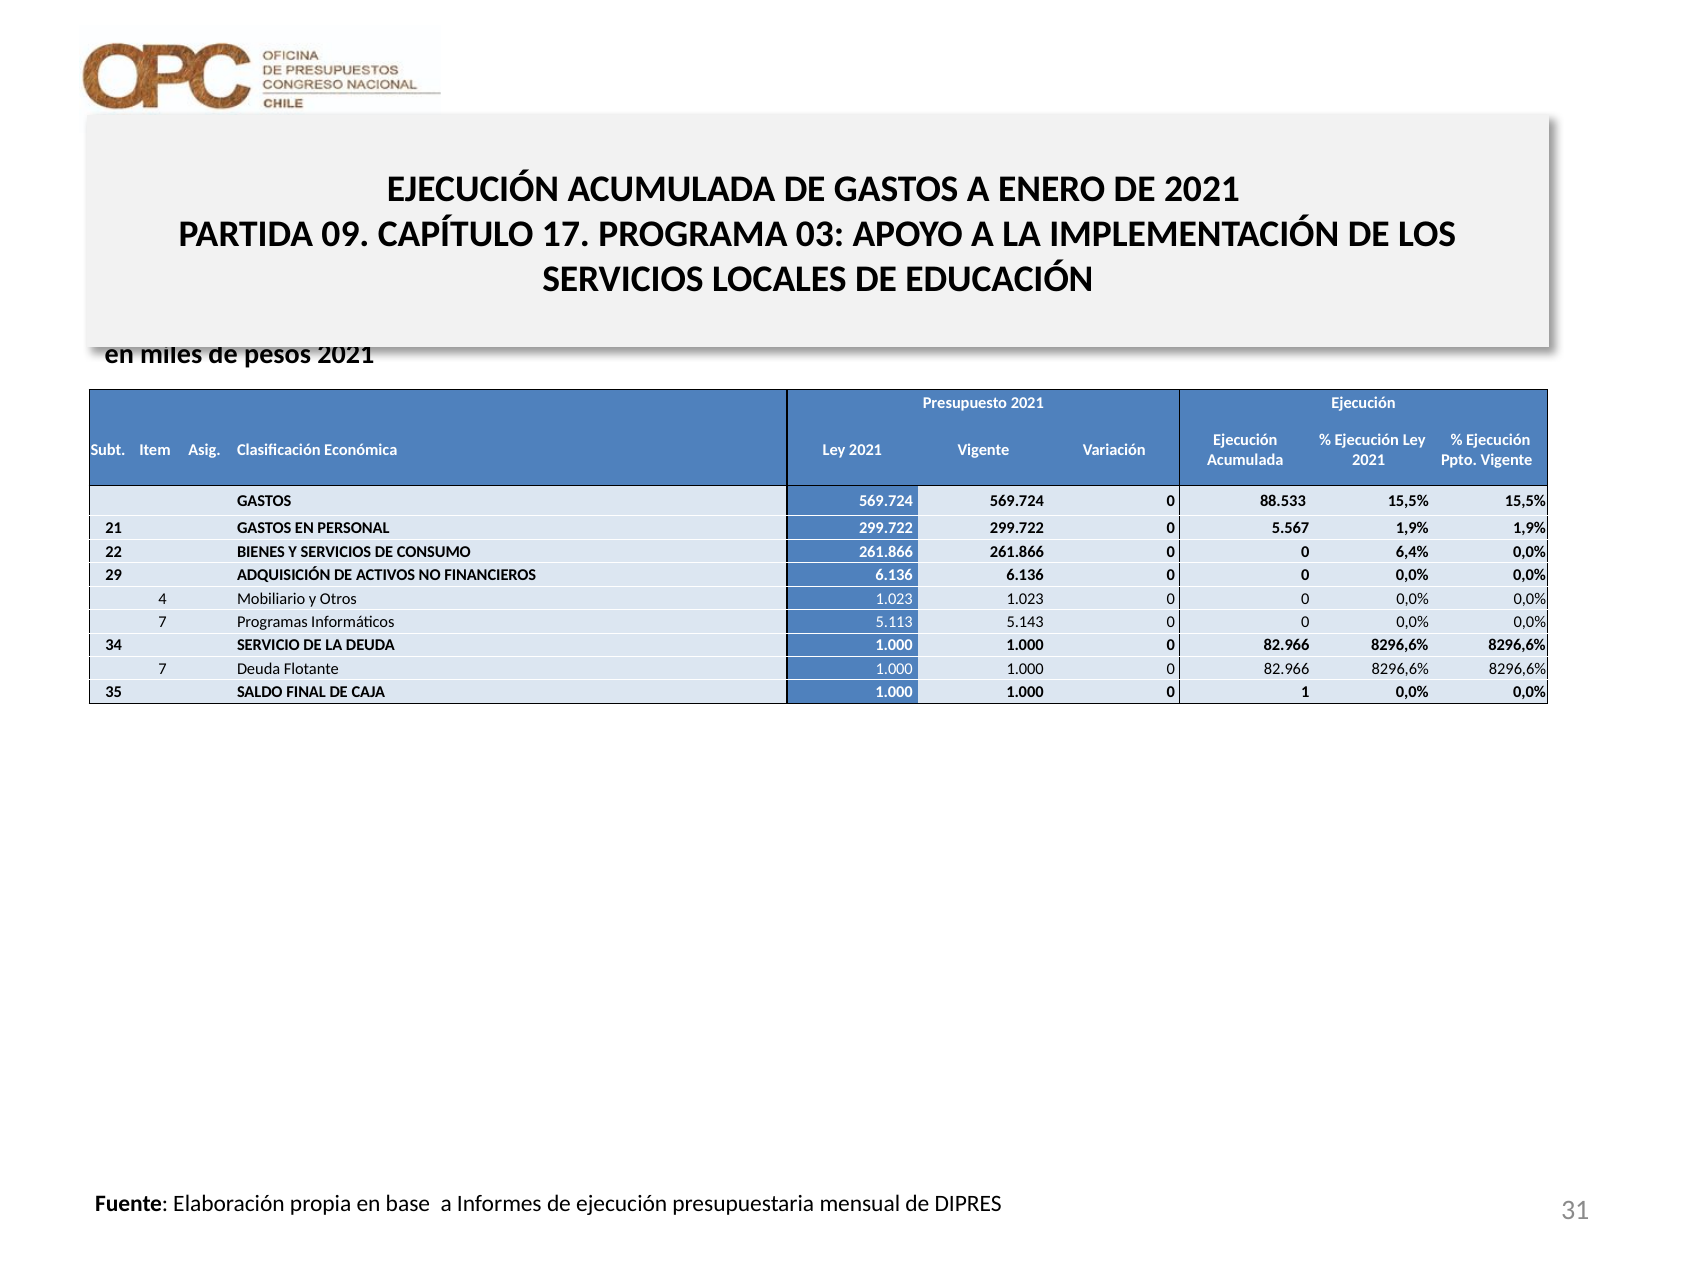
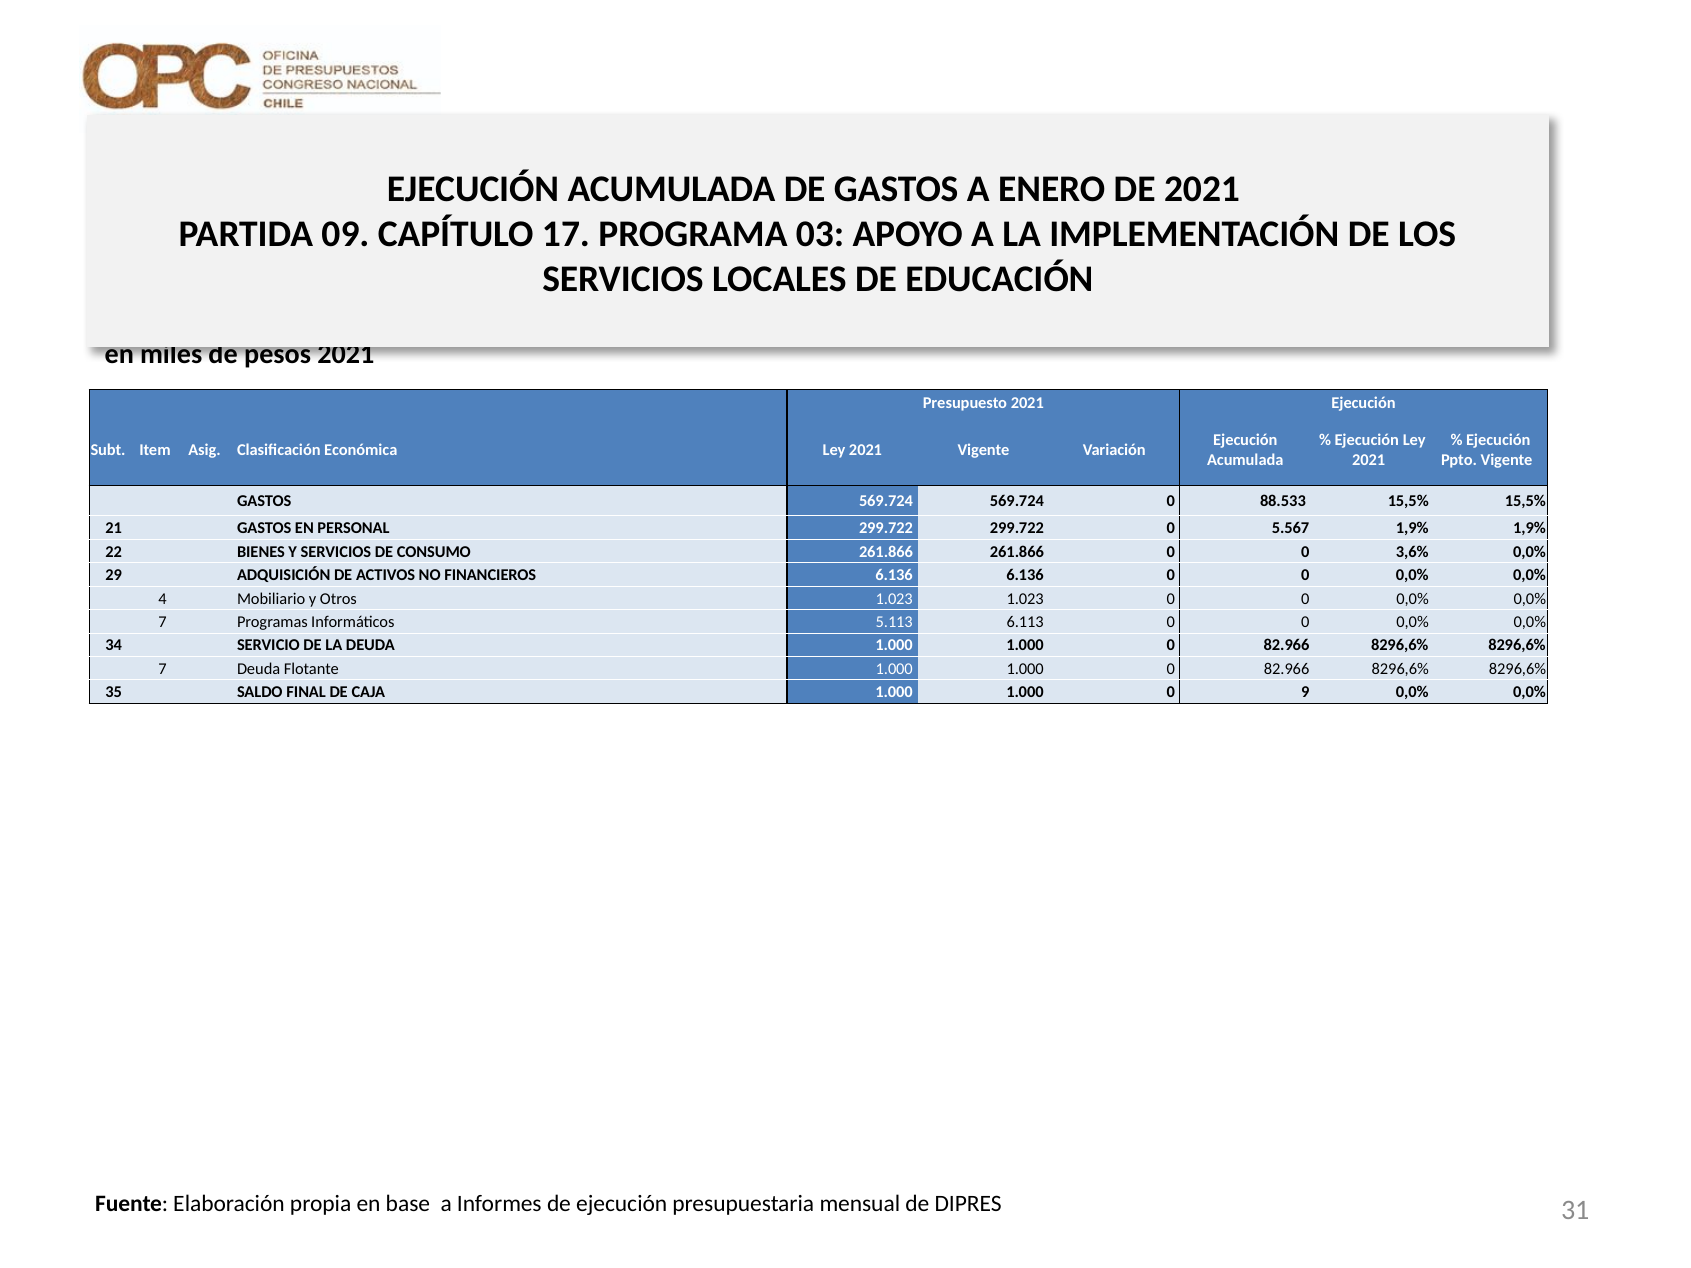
6,4%: 6,4% -> 3,6% (1412, 552)
5.143: 5.143 -> 6.113 (1025, 622)
1: 1 -> 9 (1305, 693)
